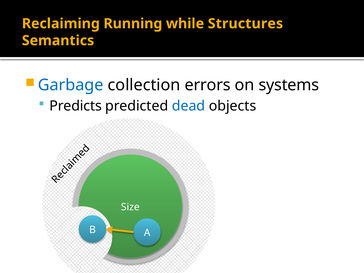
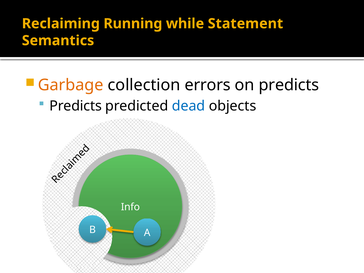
Structures: Structures -> Statement (245, 24)
Garbage colour: blue -> orange (71, 85)
on systems: systems -> predicts (289, 85)
Size: Size -> Info (130, 207)
